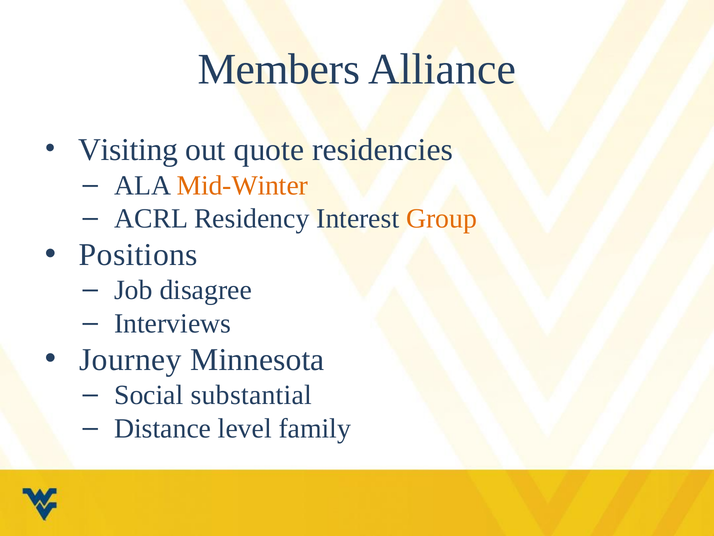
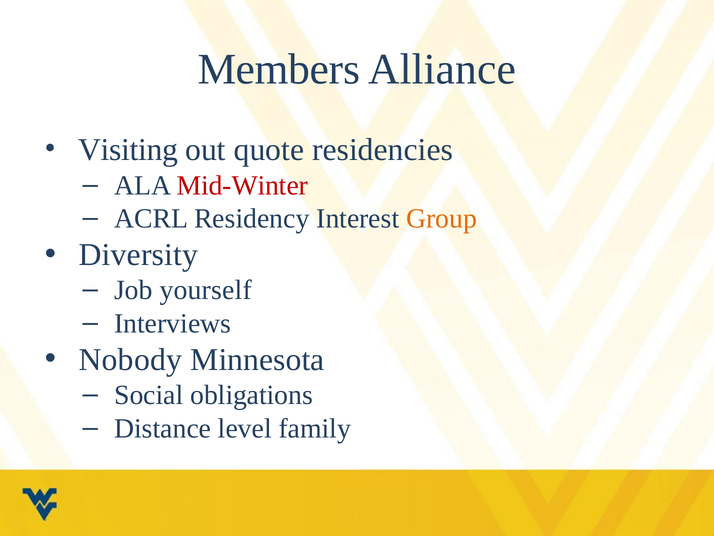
Mid-Winter colour: orange -> red (242, 185)
Positions: Positions -> Diversity (138, 255)
disagree: disagree -> yourself (206, 290)
Journey: Journey -> Nobody (130, 359)
substantial: substantial -> obligations (252, 395)
